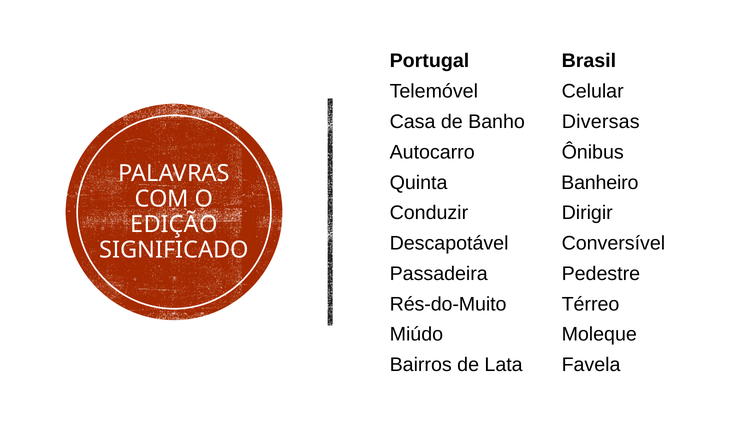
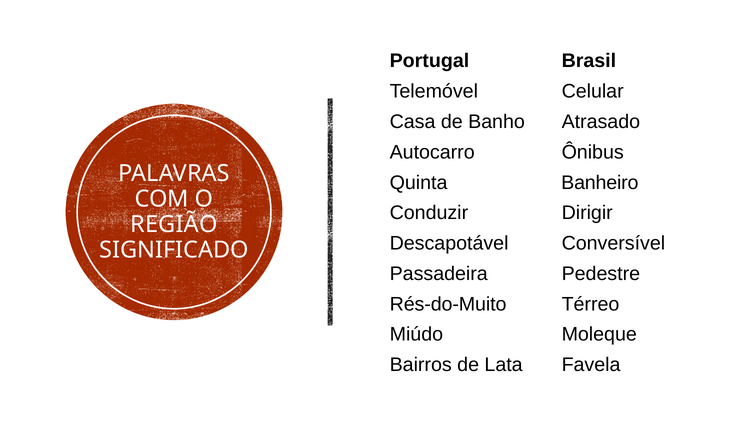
Diversas: Diversas -> Atrasado (601, 122)
EDIÇÃO: EDIÇÃO -> REGIÃO (174, 225)
